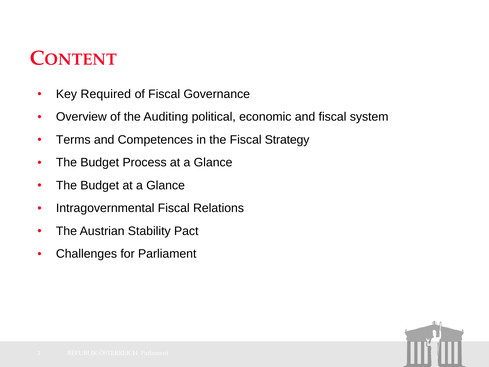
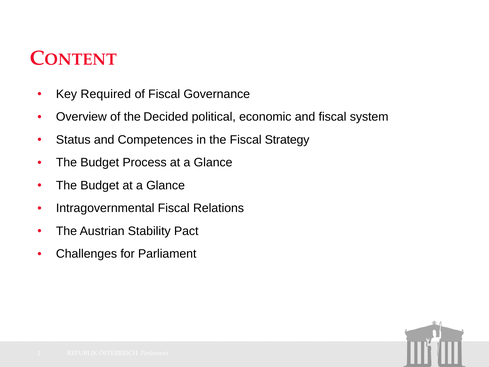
Auditing: Auditing -> Decided (166, 117)
Terms: Terms -> Status (73, 140)
